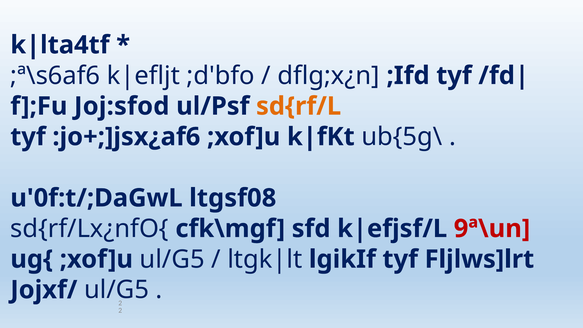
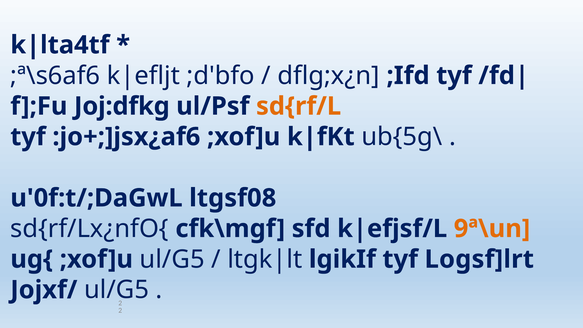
Joj:sfod: Joj:sfod -> Joj:dfkg (122, 106)
9ª\un colour: red -> orange (492, 229)
Fljlws]lrt: Fljlws]lrt -> Logsf]lrt (479, 259)
